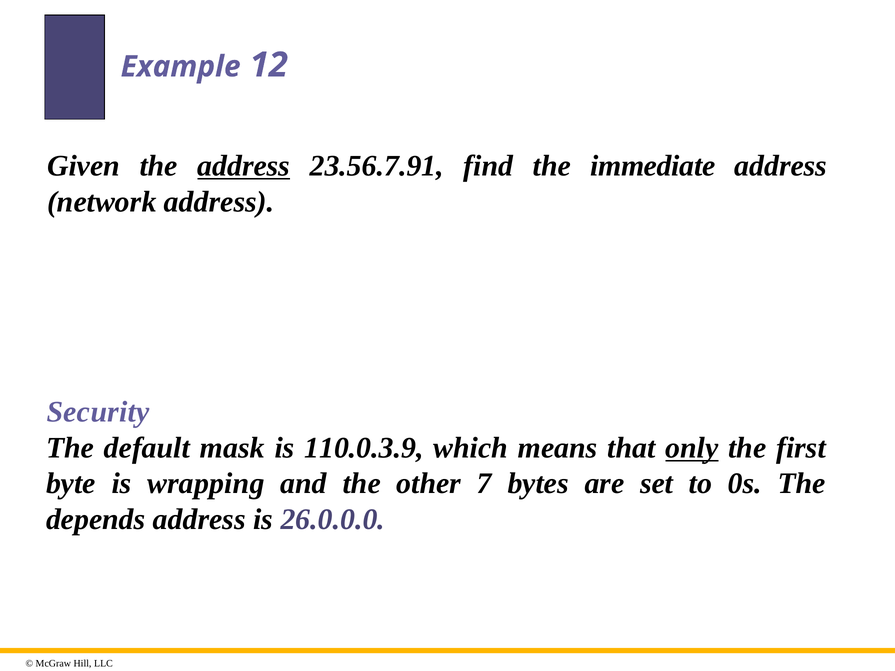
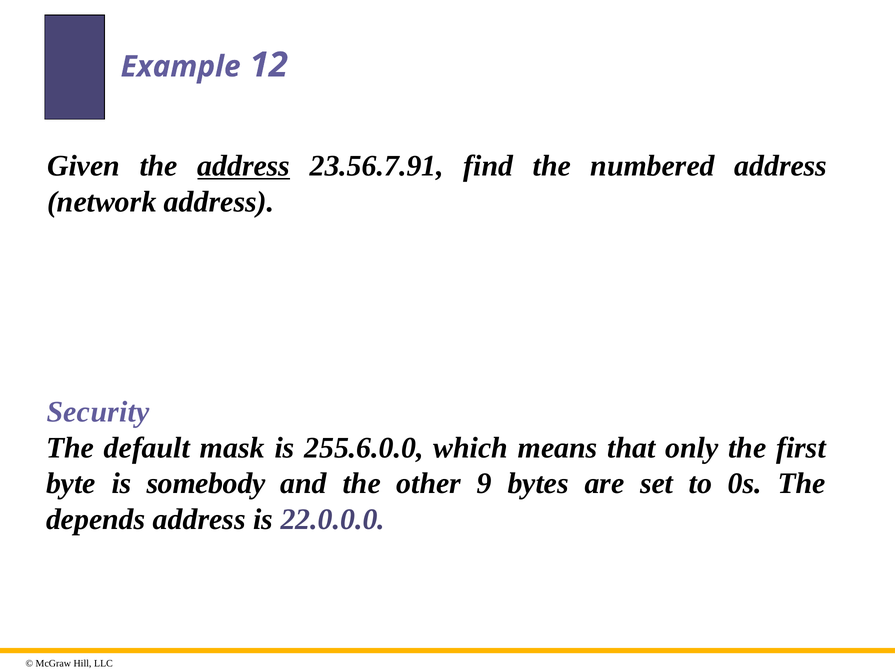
immediate: immediate -> numbered (653, 166)
110.0.3.9: 110.0.3.9 -> 255.6.0.0 (364, 448)
only underline: present -> none (692, 448)
wrapping: wrapping -> somebody (206, 484)
7: 7 -> 9 (484, 484)
26.0.0.0: 26.0.0.0 -> 22.0.0.0 (333, 520)
